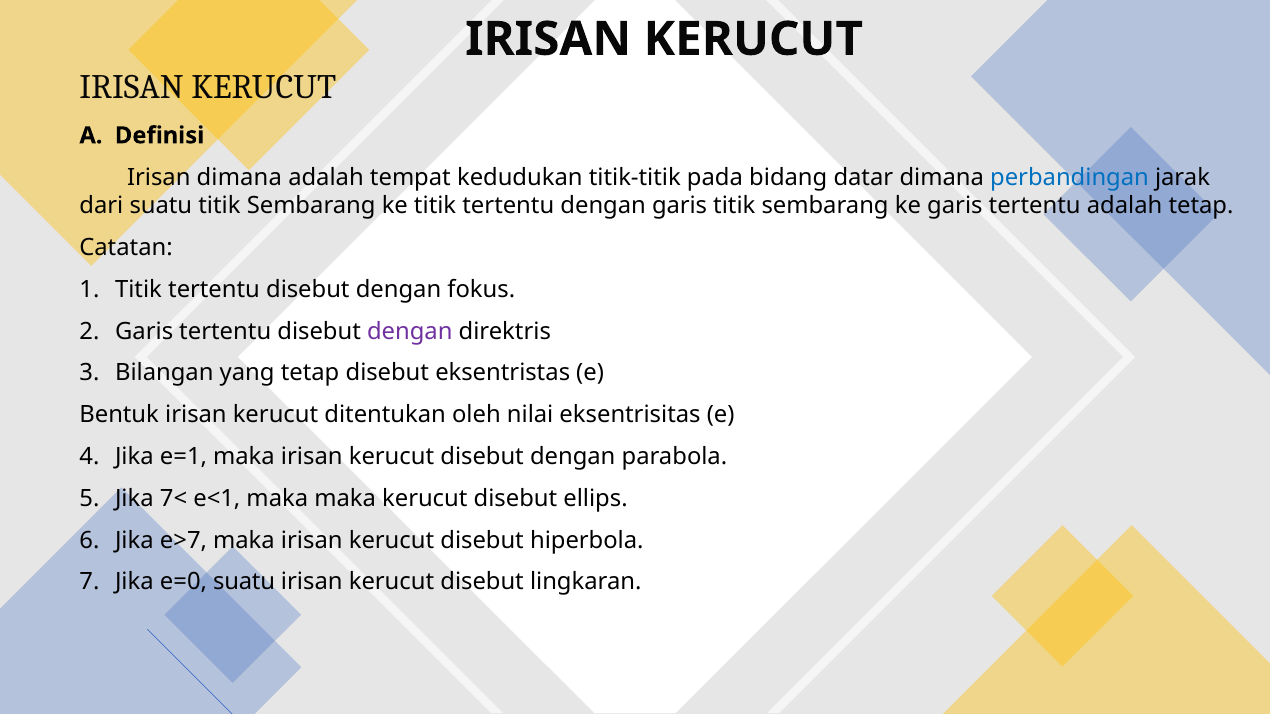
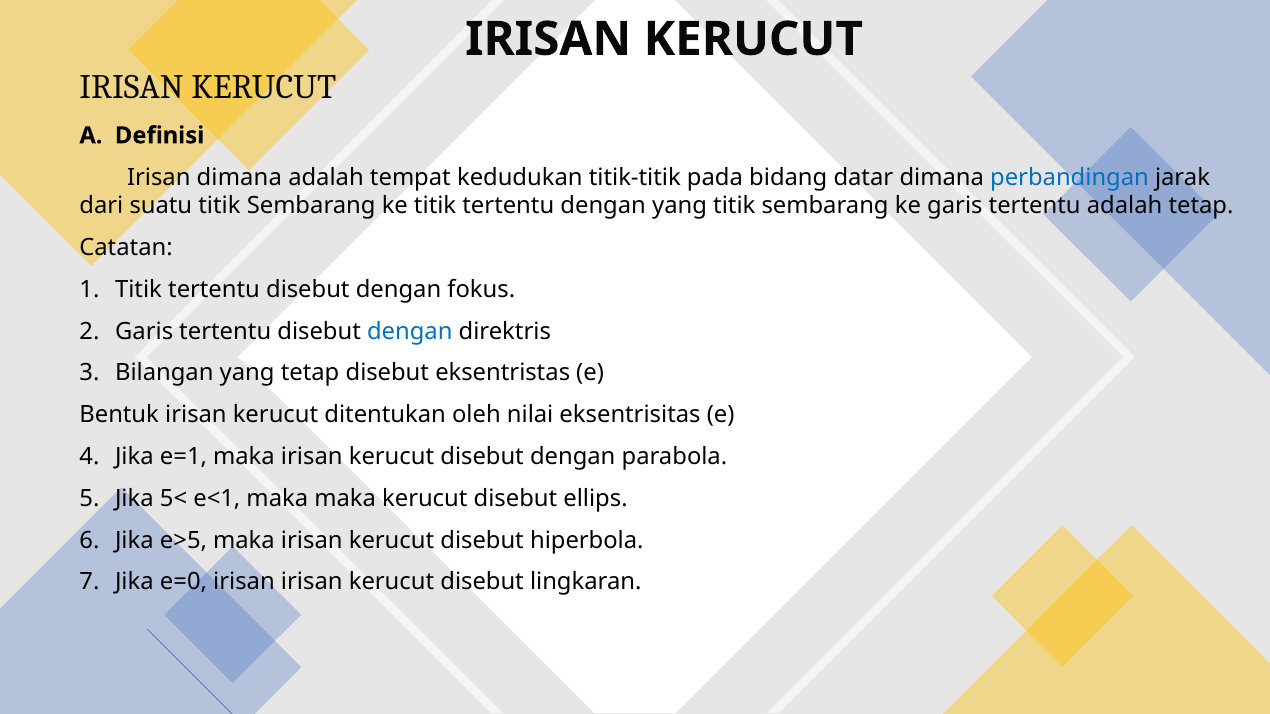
dengan garis: garis -> yang (680, 206)
dengan colour: purple -> blue (410, 331)
7<: 7< -> 5< (174, 499)
e>7: e>7 -> e>5 (183, 540)
e=0 suatu: suatu -> irisan (244, 582)
